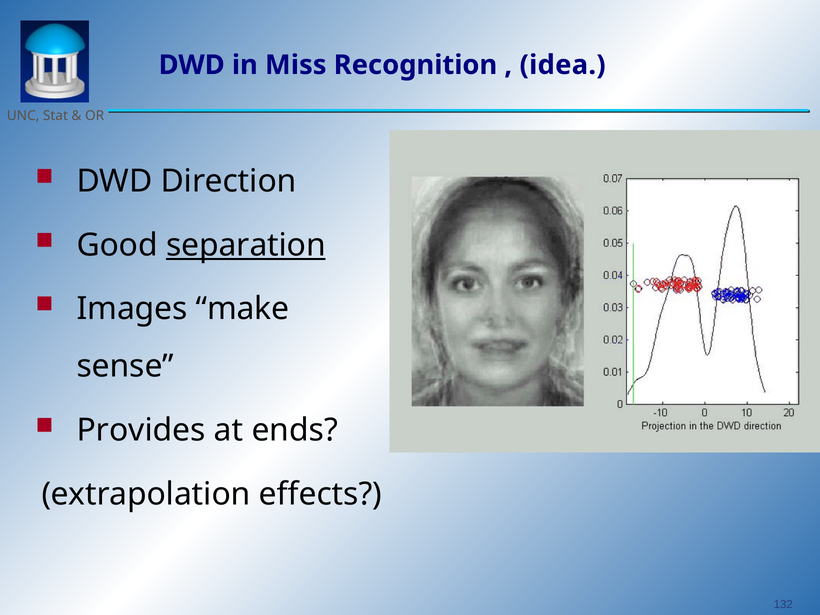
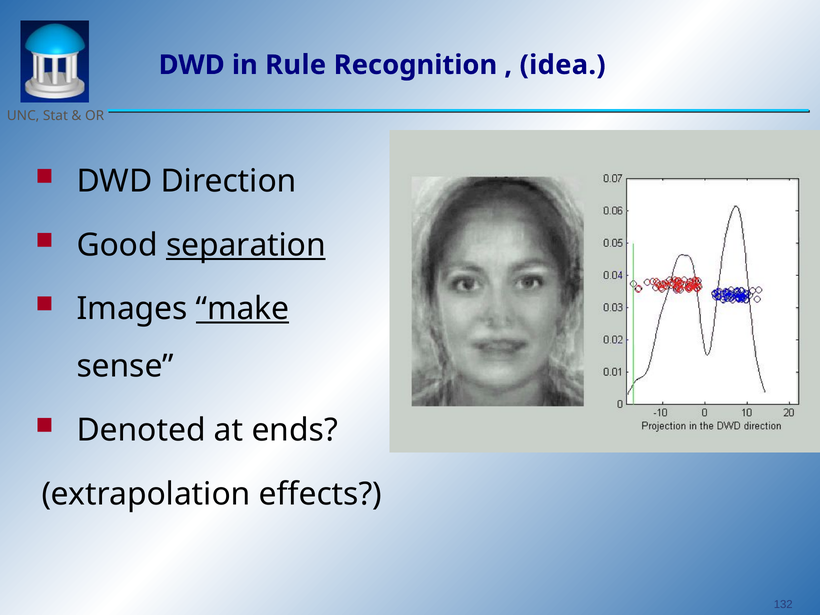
Miss: Miss -> Rule (296, 65)
make underline: none -> present (243, 309)
Provides: Provides -> Denoted (141, 430)
